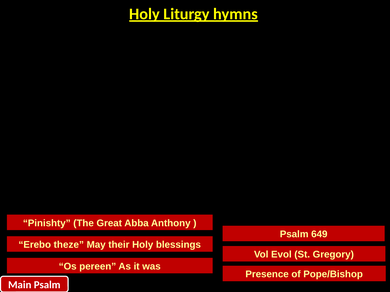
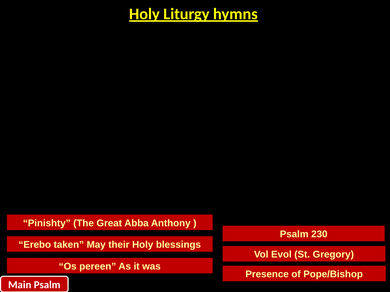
649: 649 -> 230 (319, 235)
theze: theze -> taken (69, 245)
